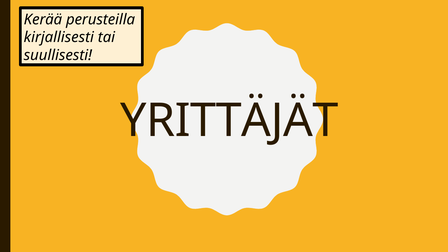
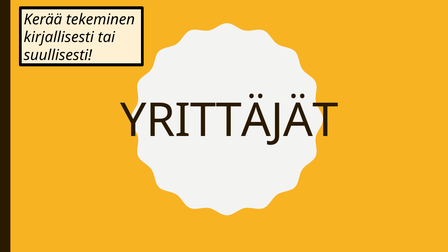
perusteilla: perusteilla -> tekeminen (100, 19)
